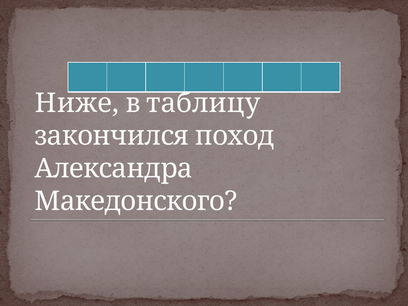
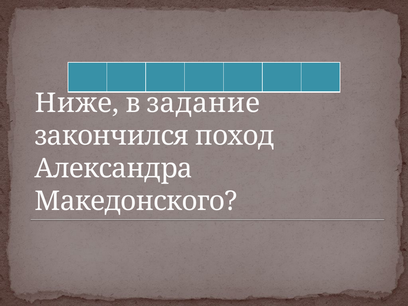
таблицу: таблицу -> задание (203, 103)
